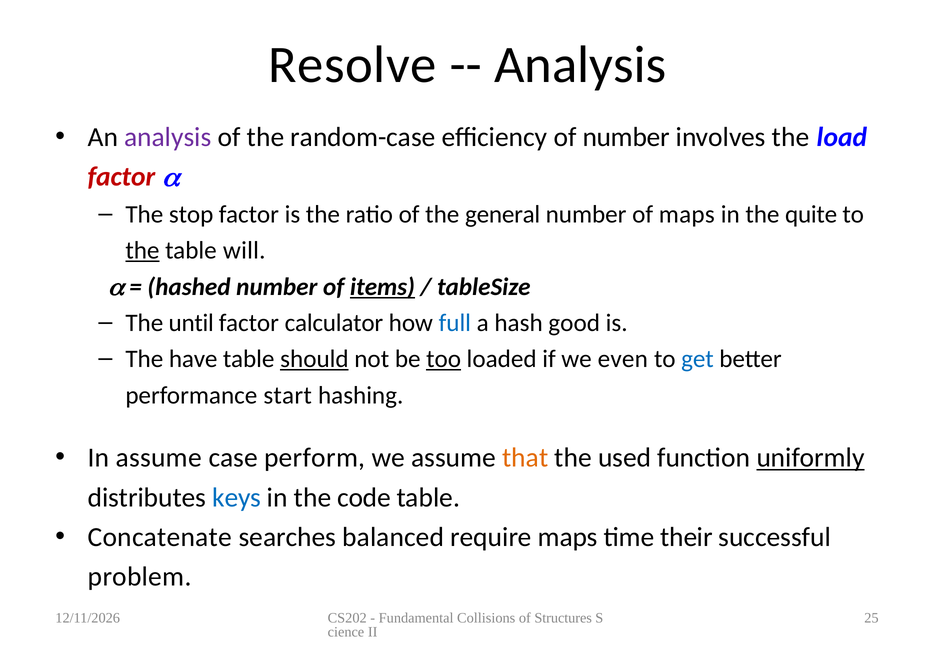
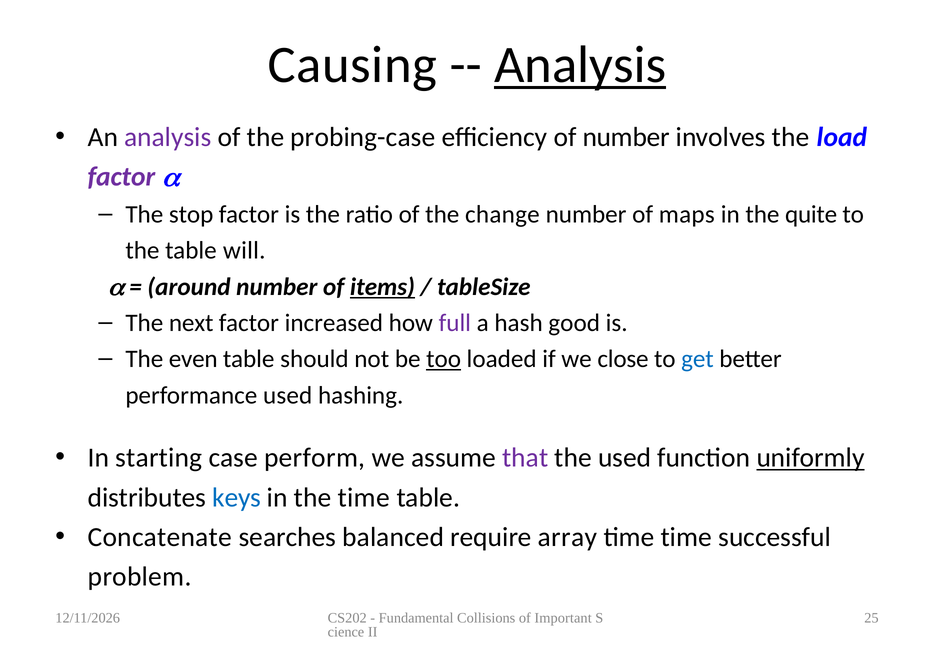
Resolve: Resolve -> Causing (352, 65)
Analysis underline: none -> present (580, 65)
random-case: random-case -> probing-case (363, 137)
factor colour: red -> purple (122, 177)
general: general -> change (502, 214)
the underline: present -> none (142, 250)
hashed: hashed -> around (189, 287)
until: until -> next (191, 323)
calculator: calculator -> increased (334, 323)
full colour: blue -> purple (455, 323)
have: have -> even (193, 359)
should underline: present -> none (314, 359)
even: even -> close (623, 359)
performance start: start -> used (288, 395)
In assume: assume -> starting (159, 458)
that colour: orange -> purple (525, 458)
the code: code -> time (364, 497)
require maps: maps -> array (567, 537)
time their: their -> time (686, 537)
Structures: Structures -> Important (563, 617)
